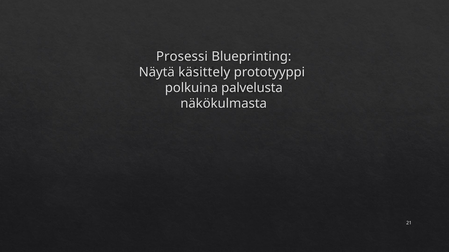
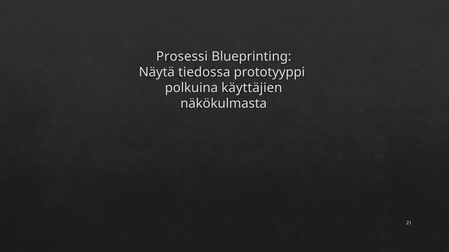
käsittely: käsittely -> tiedossa (204, 72)
palvelusta: palvelusta -> käyttäjien (252, 88)
